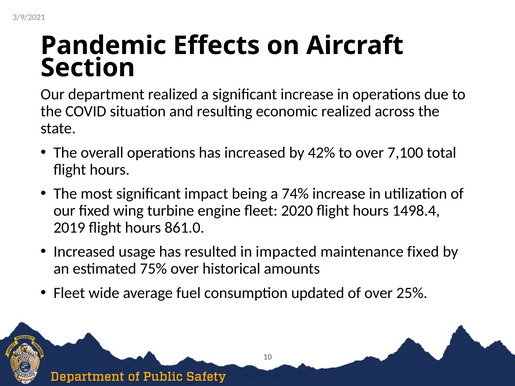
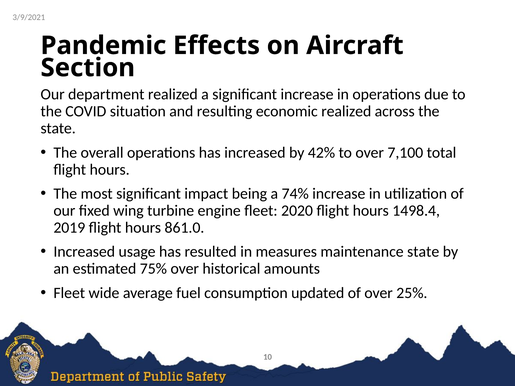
impacted: impacted -> measures (286, 252)
maintenance fixed: fixed -> state (423, 252)
